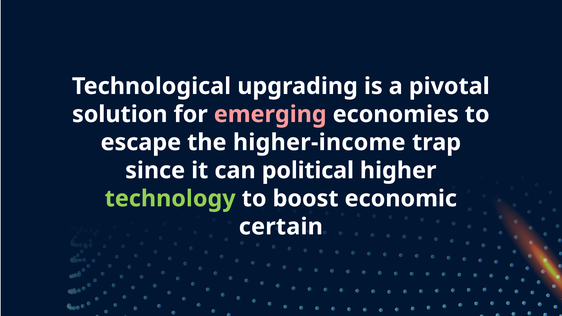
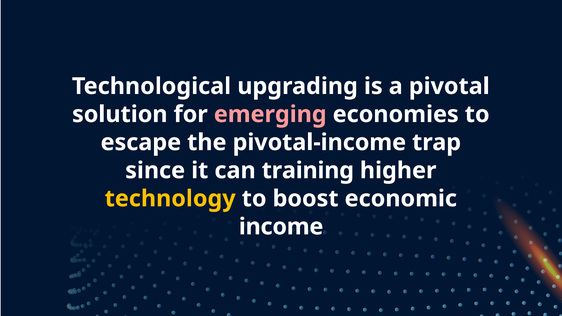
higher-income: higher-income -> pivotal-income (319, 142)
political: political -> training (308, 171)
technology colour: light green -> yellow (170, 199)
certain: certain -> income (281, 227)
